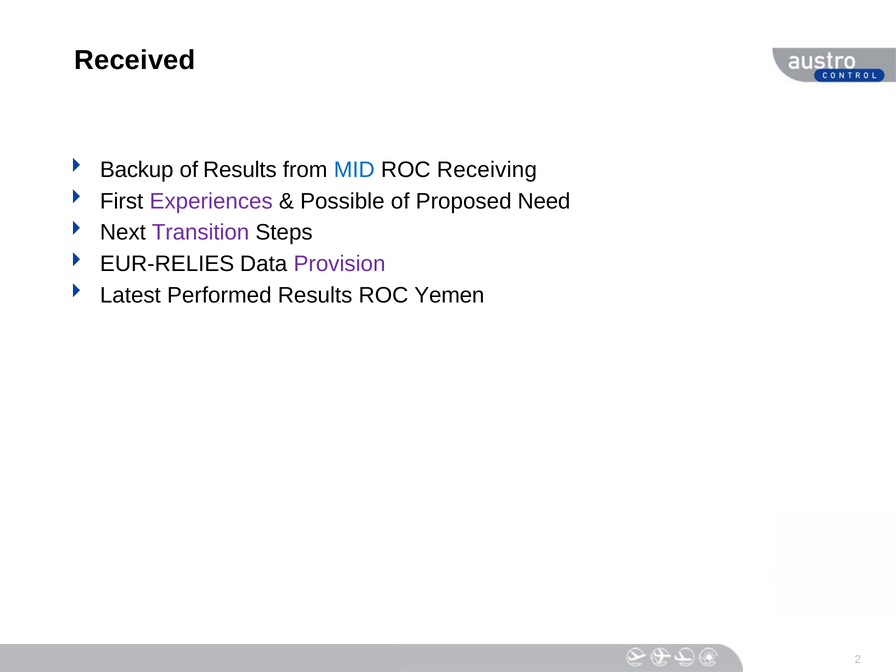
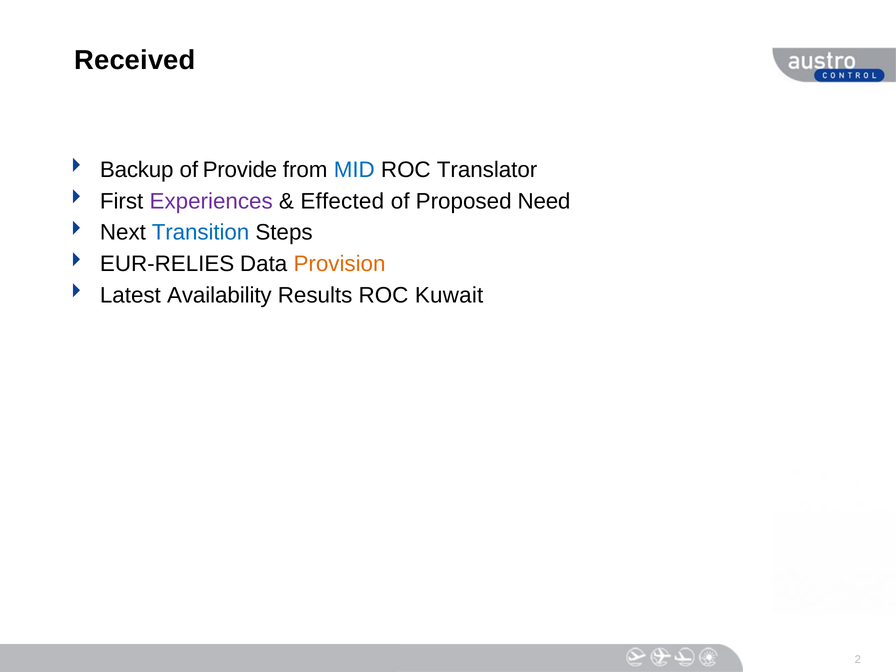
of Results: Results -> Provide (240, 170)
Receiving: Receiving -> Translator (487, 170)
Possible: Possible -> Effected (342, 201)
Transition colour: purple -> blue (200, 232)
Provision colour: purple -> orange (340, 264)
Performed: Performed -> Availability (219, 295)
Yemen: Yemen -> Kuwait (449, 295)
